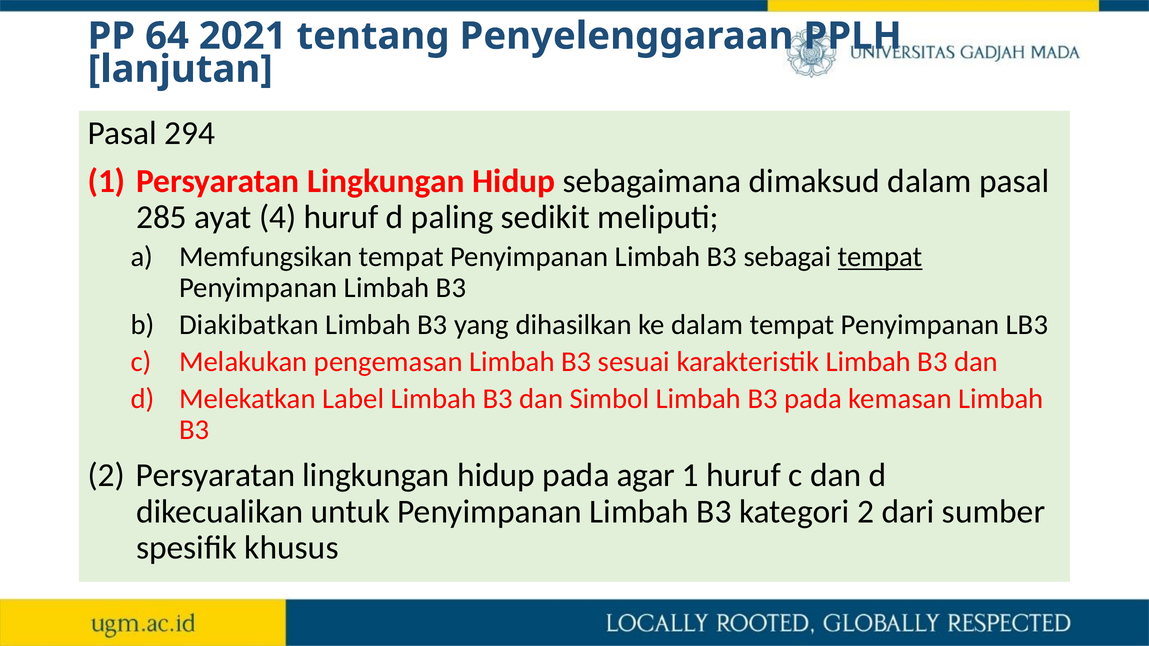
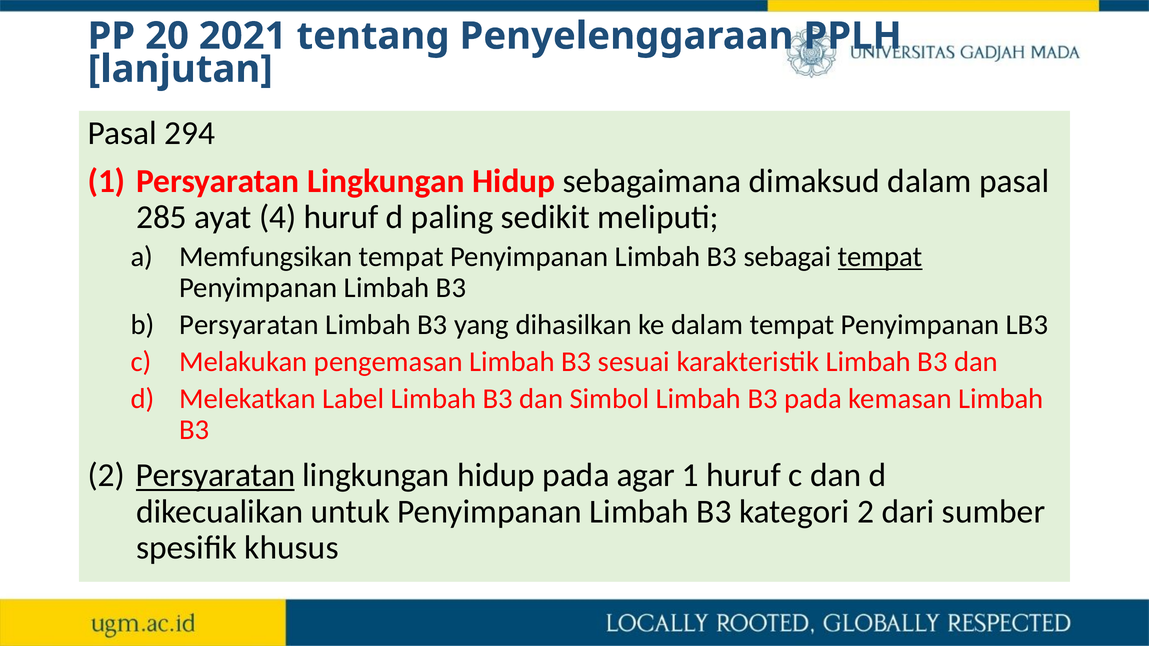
64: 64 -> 20 (167, 36)
Diakibatkan: Diakibatkan -> Persyaratan (249, 325)
Persyaratan underline: none -> present (216, 476)
